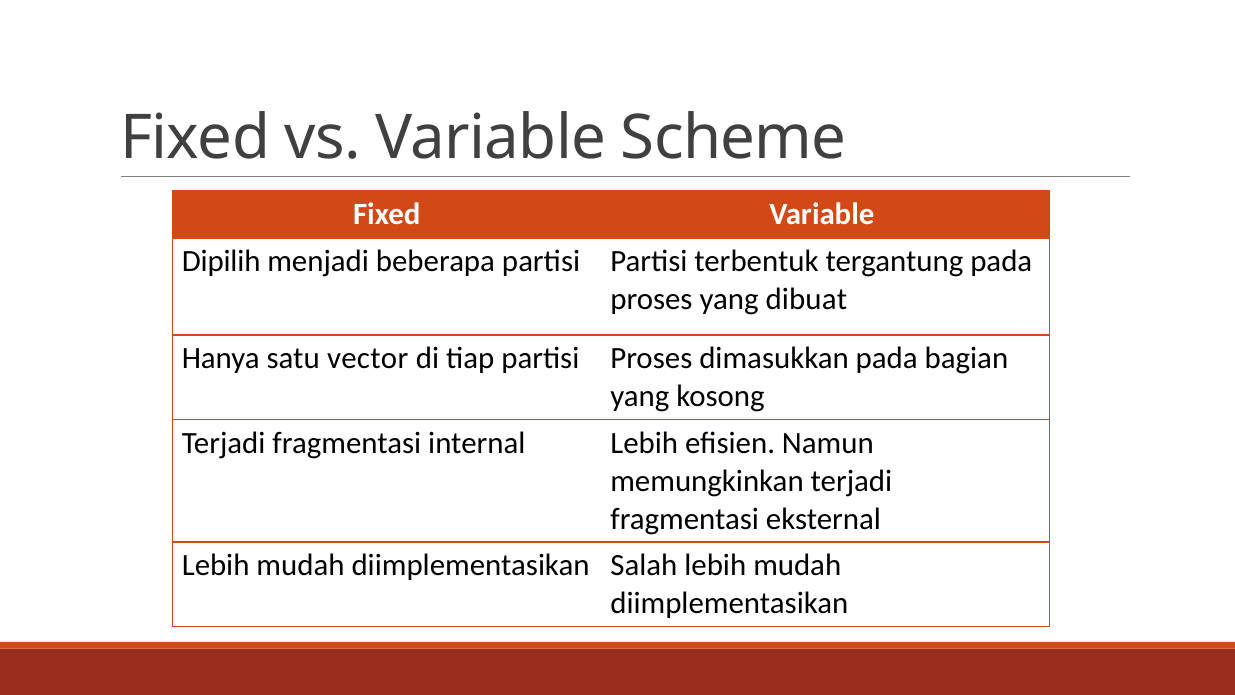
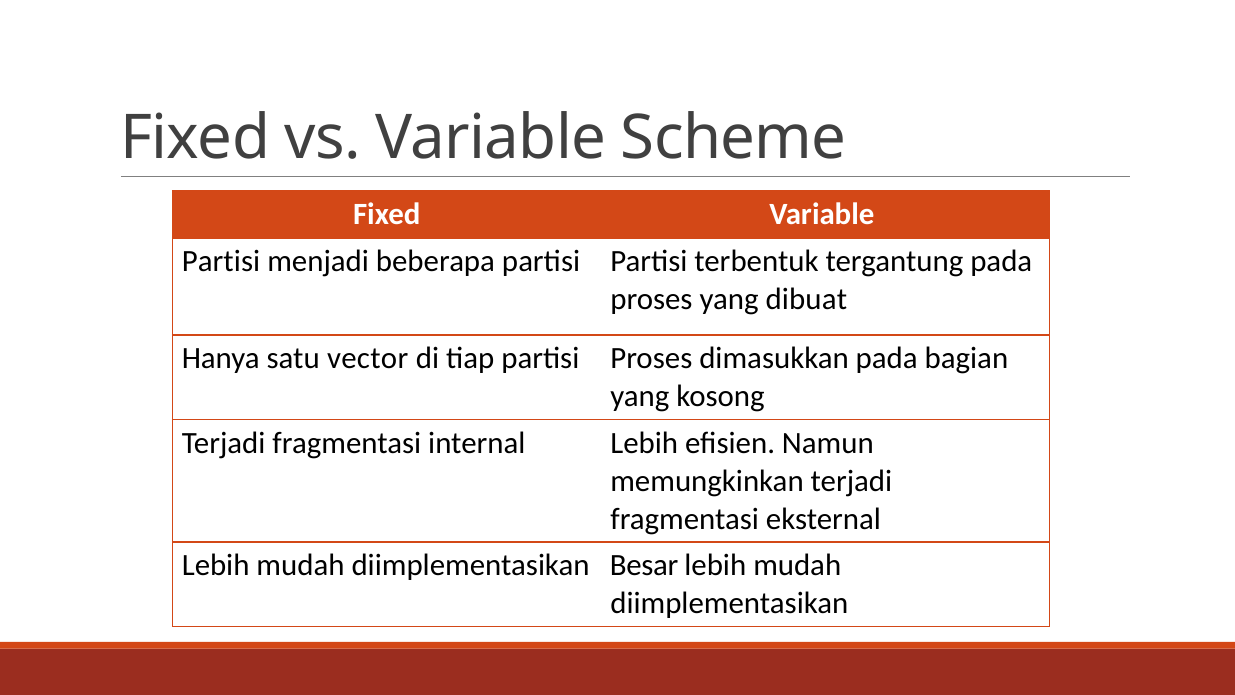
Dipilih: Dipilih -> Partisi (221, 262)
Salah: Salah -> Besar (644, 566)
